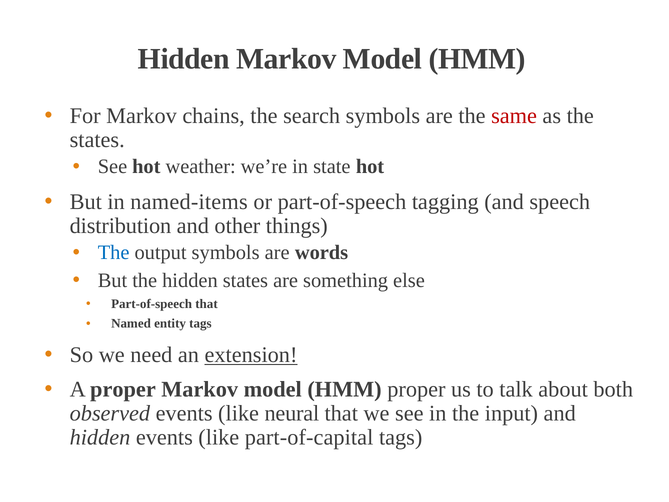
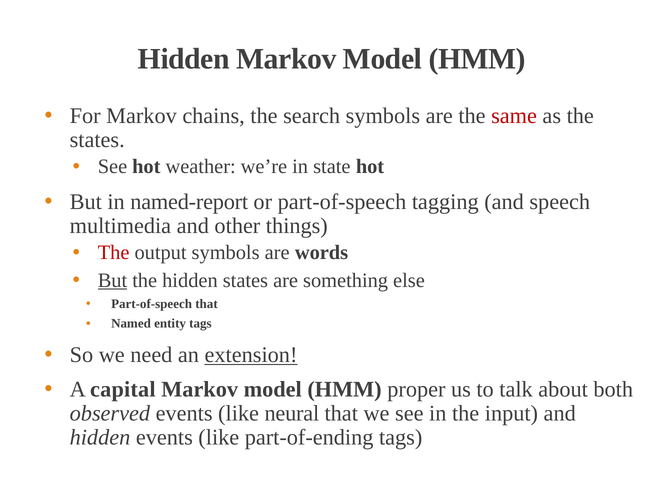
named-items: named-items -> named-report (189, 202)
distribution: distribution -> multimedia (120, 226)
The colour: blue -> red (114, 253)
But underline: none -> present (112, 280)
A proper: proper -> capital (123, 389)
part-of-capital: part-of-capital -> part-of-ending (309, 437)
